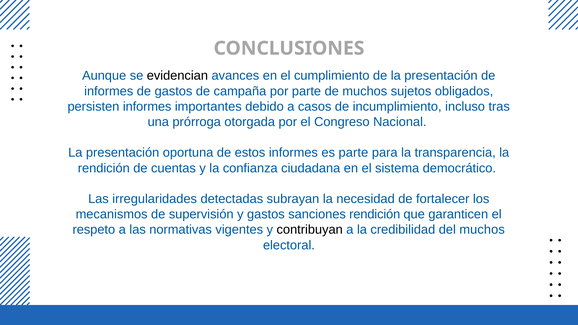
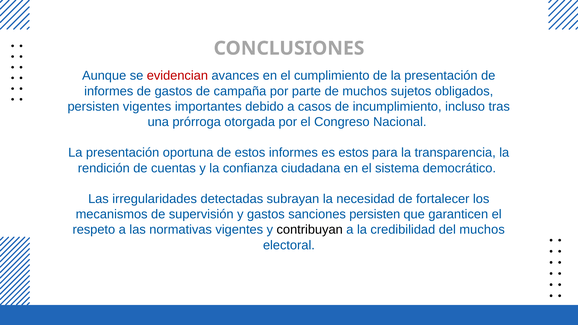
evidencian colour: black -> red (177, 76)
persisten informes: informes -> vigentes (147, 107)
es parte: parte -> estos (354, 153)
sanciones rendición: rendición -> persisten (375, 214)
